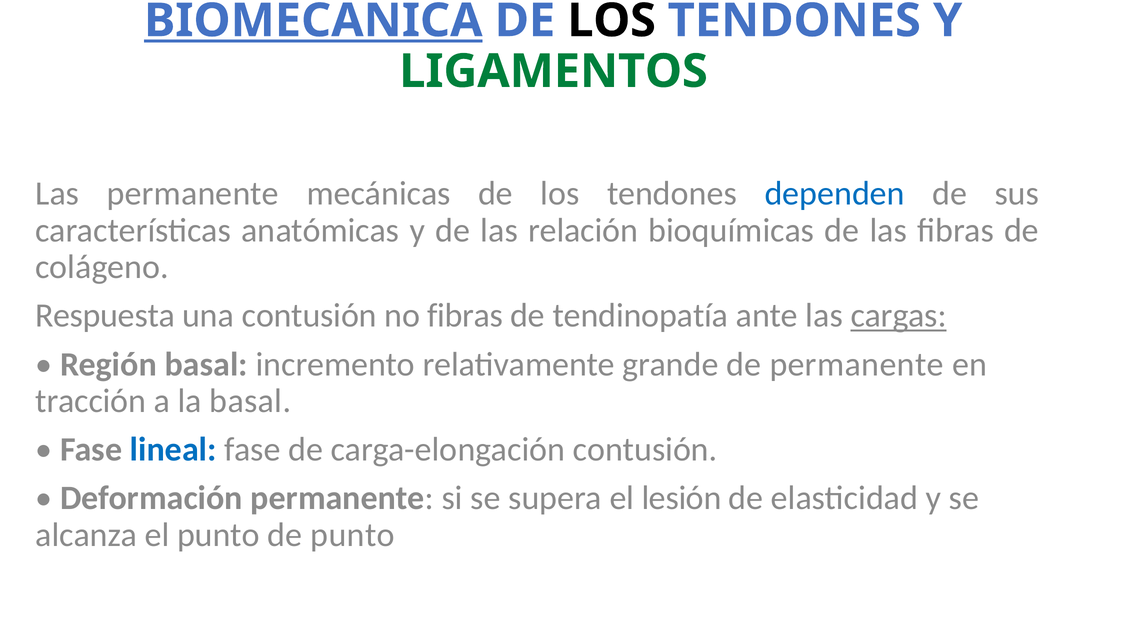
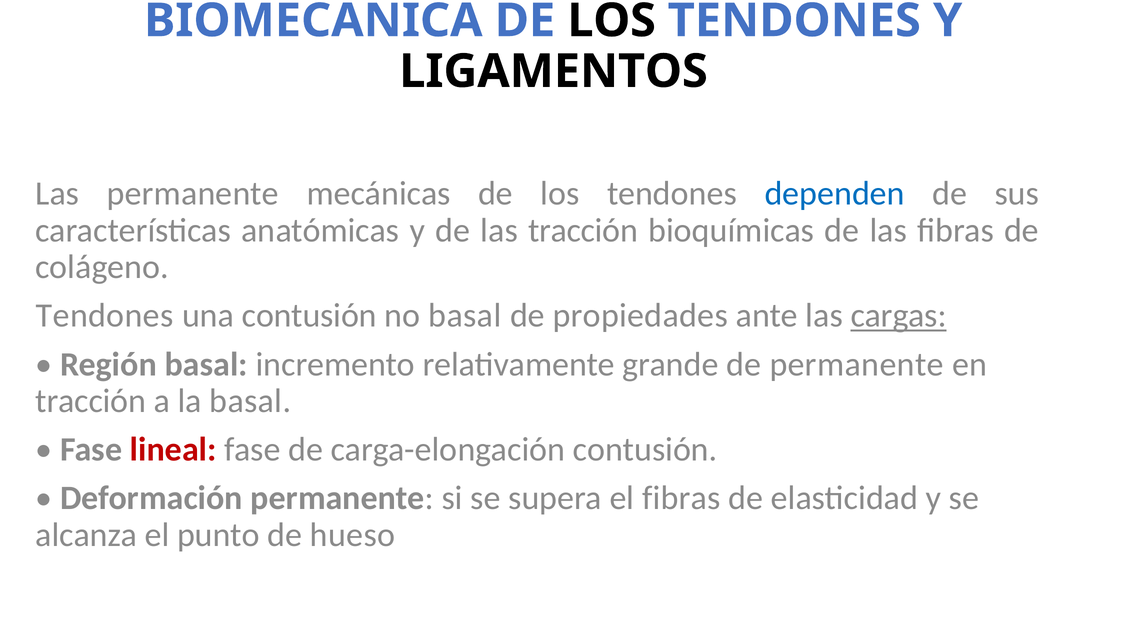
BIOMECÁNICA underline: present -> none (313, 21)
LIGAMENTOS colour: green -> black (553, 71)
las relación: relación -> tracción (583, 230)
Respuesta: Respuesta -> Tendones (105, 316)
no fibras: fibras -> basal (465, 316)
tendinopatía: tendinopatía -> propiedades (640, 316)
lineal colour: blue -> red (173, 450)
el lesión: lesión -> fibras (681, 498)
de punto: punto -> hueso (353, 535)
